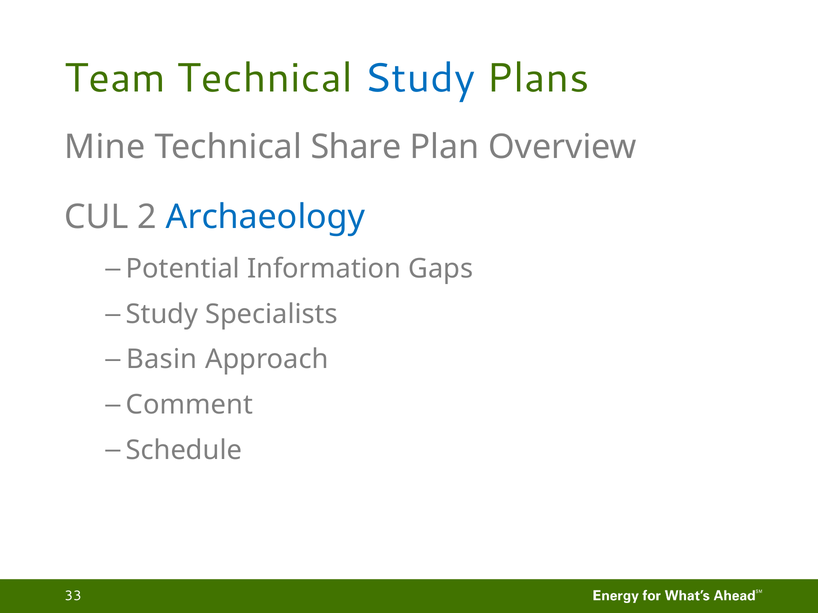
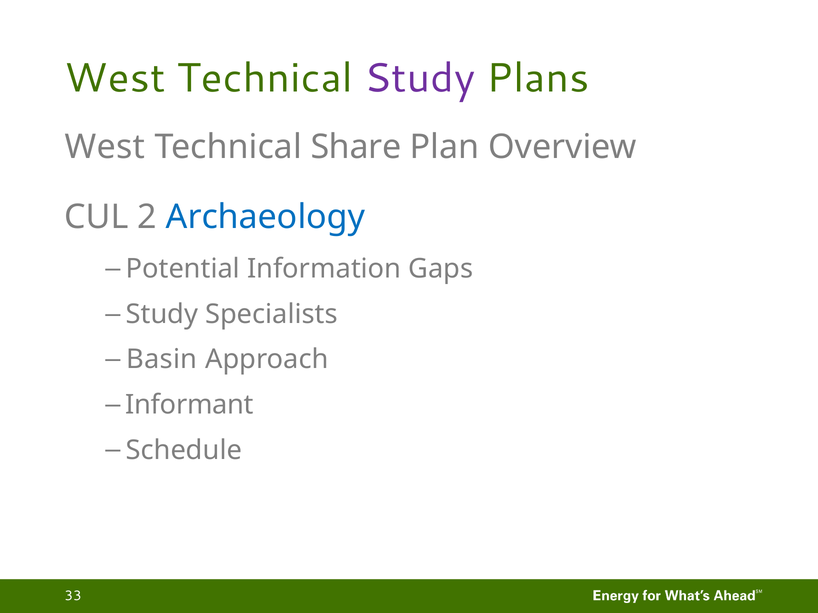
Team: Team -> West (115, 78)
Study colour: blue -> purple (420, 78)
Mine: Mine -> West (105, 147)
Comment: Comment -> Informant (190, 405)
